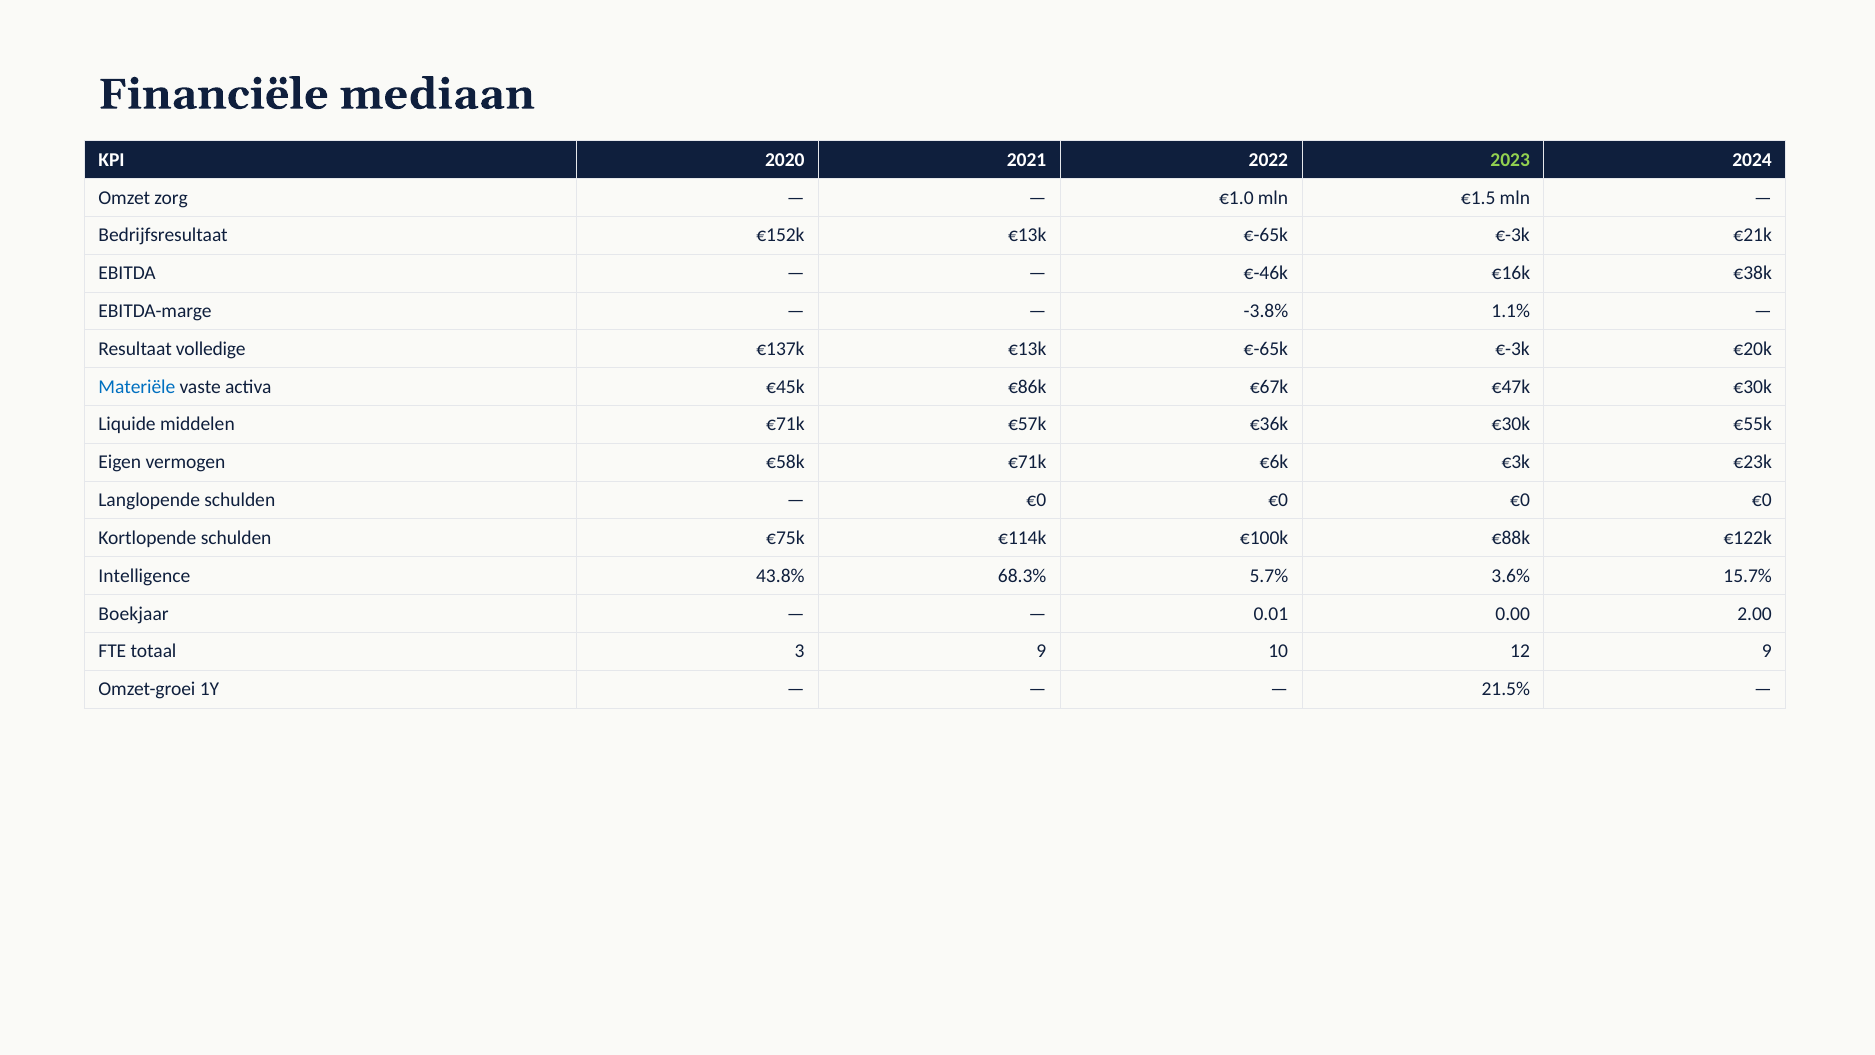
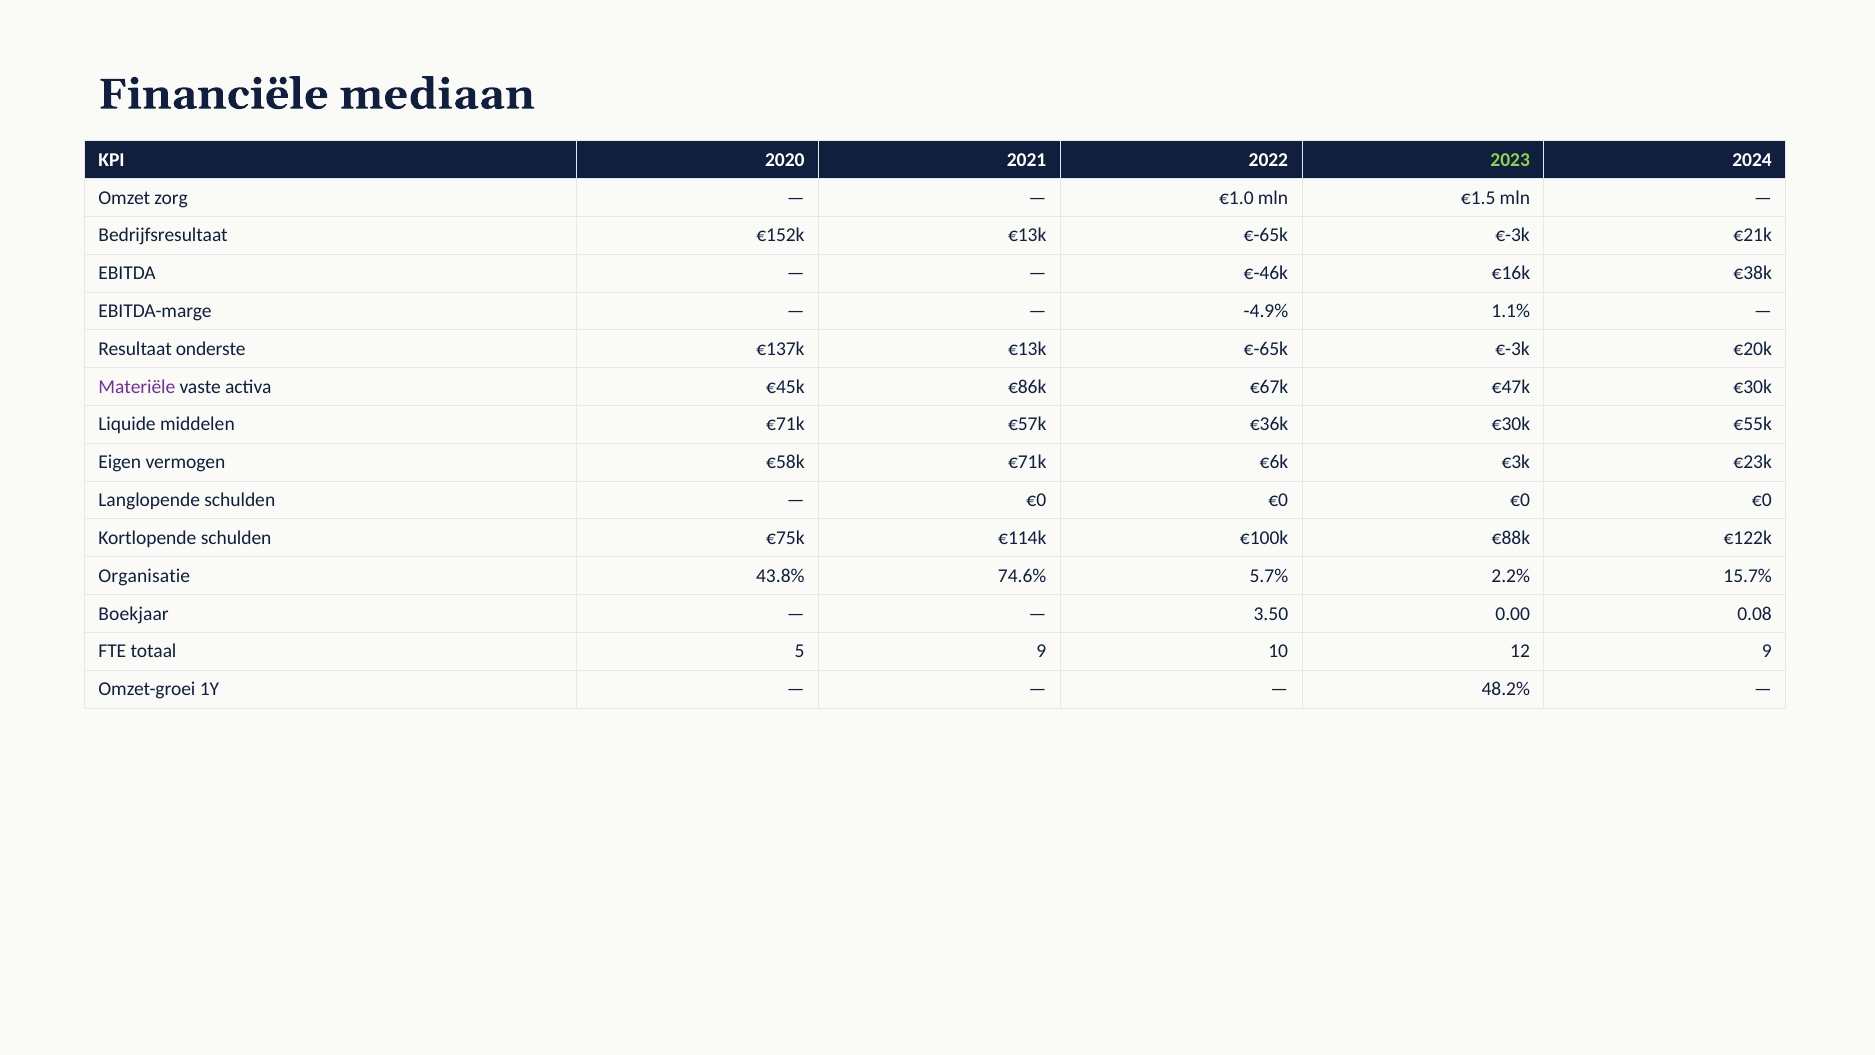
-3.8%: -3.8% -> -4.9% (1266, 311)
volledige: volledige -> onderste (211, 349)
Materiële colour: blue -> purple (137, 387)
Intelligence: Intelligence -> Organisatie (144, 576)
68.3%: 68.3% -> 74.6% (1022, 576)
3.6%: 3.6% -> 2.2% (1511, 576)
0.01: 0.01 -> 3.50 (1271, 613)
2.00: 2.00 -> 0.08 (1755, 613)
3: 3 -> 5 (799, 651)
21.5%: 21.5% -> 48.2% (1506, 689)
